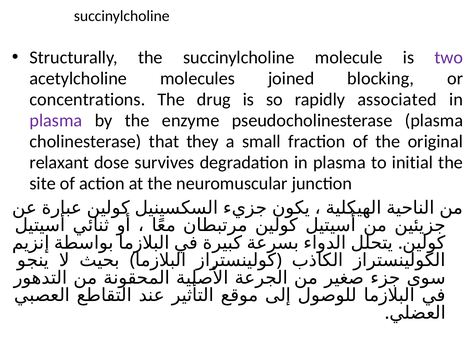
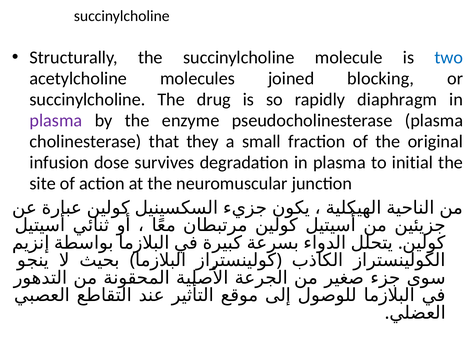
two colour: purple -> blue (449, 58)
concentrations: concentrations -> succinylcholine (87, 99)
associated: associated -> diaphragm (397, 99)
relaxant: relaxant -> infusion (59, 162)
